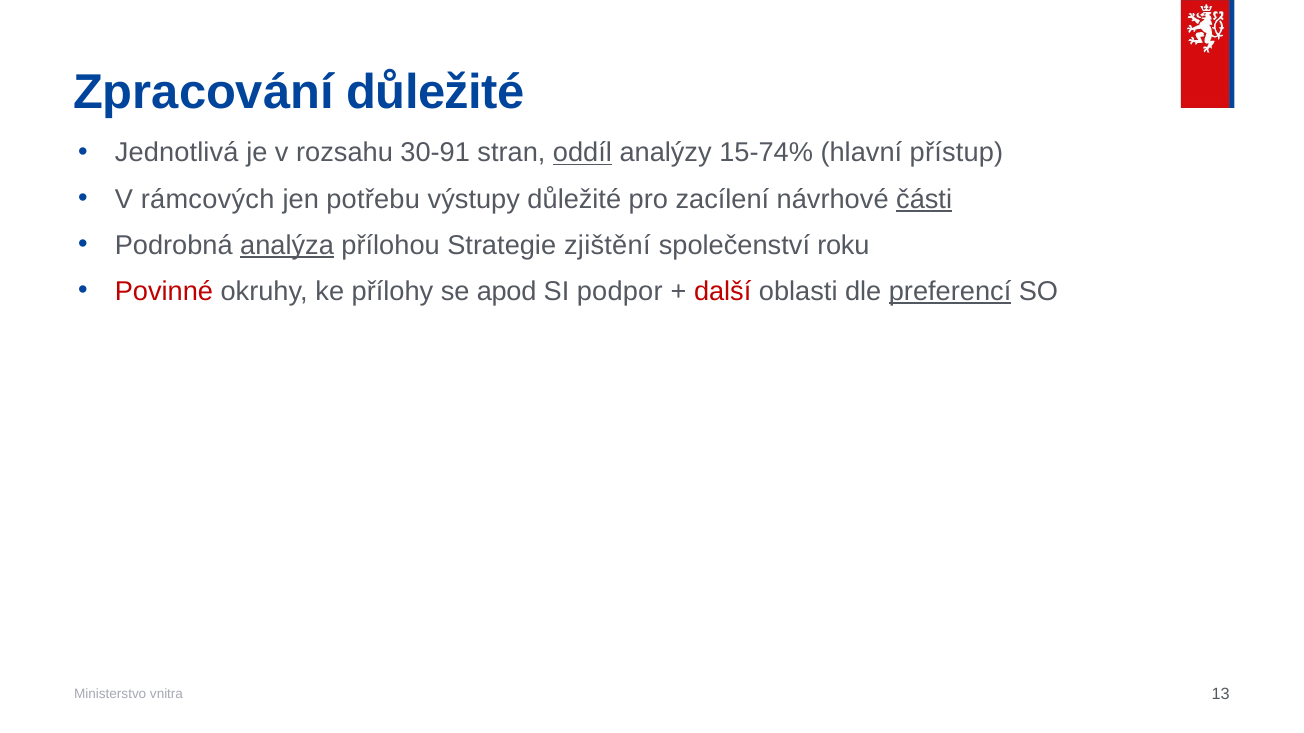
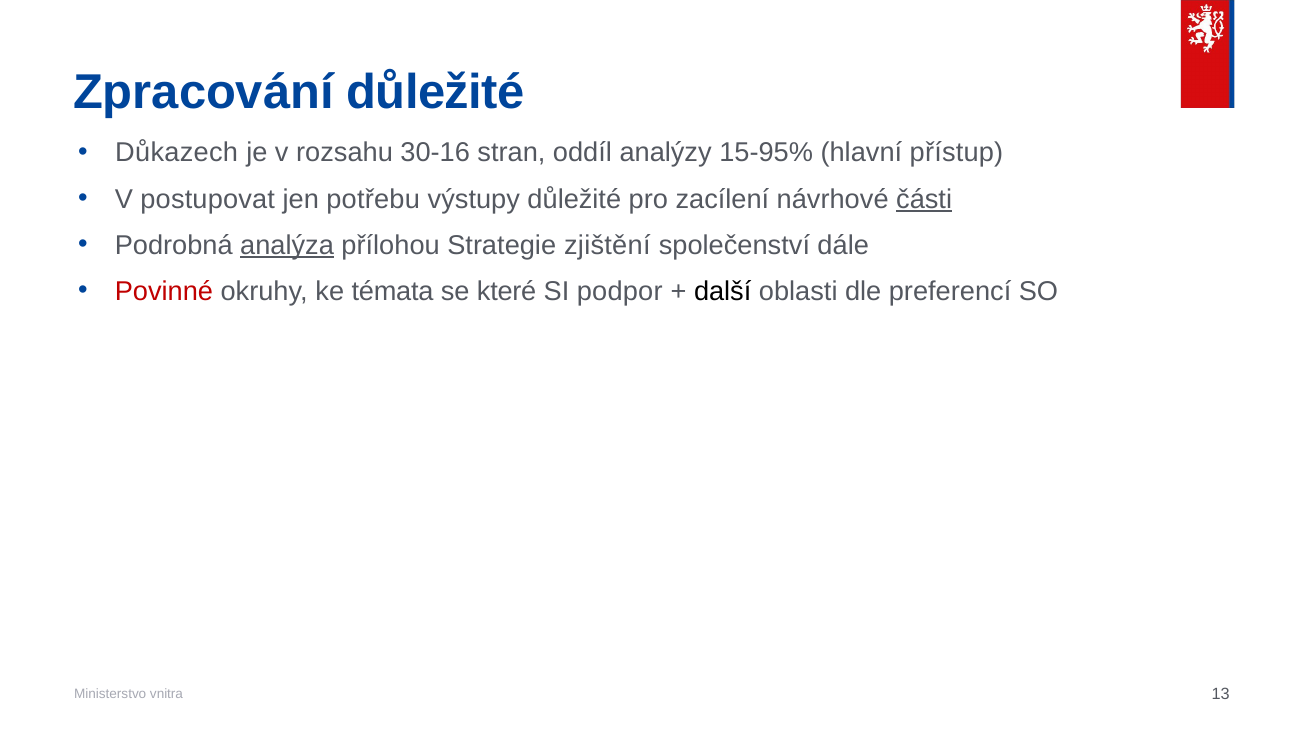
Jednotlivá: Jednotlivá -> Důkazech (177, 153)
30-91: 30-91 -> 30-16 (435, 153)
oddíl underline: present -> none (582, 153)
15-74%: 15-74% -> 15-95% (766, 153)
rámcových: rámcových -> postupovat (208, 199)
roku: roku -> dále (843, 245)
přílohy: přílohy -> témata (393, 292)
apod: apod -> které (507, 292)
další colour: red -> black (723, 292)
preferencí underline: present -> none (950, 292)
